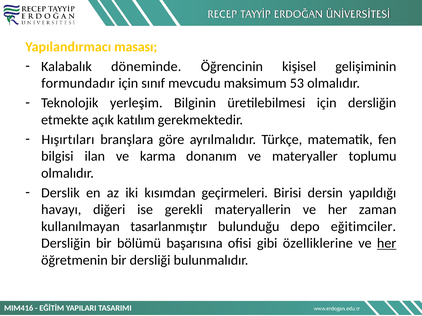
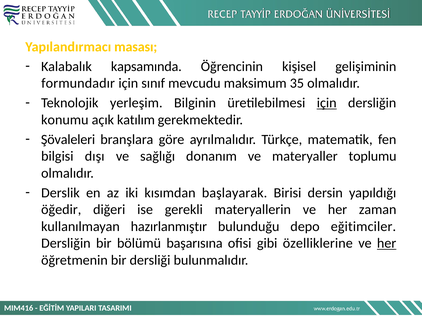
döneminde: döneminde -> kapsamında (146, 67)
53: 53 -> 35 (297, 83)
için underline: none -> present (327, 103)
etmekte: etmekte -> konumu (65, 120)
Hışırtıları: Hışırtıları -> Şövaleleri (68, 140)
ilan: ilan -> dışı (95, 157)
karma: karma -> sağlığı (158, 157)
geçirmeleri: geçirmeleri -> başlayarak (235, 193)
havayı: havayı -> öğedir (61, 210)
tasarlanmıştır: tasarlanmıştır -> hazırlanmıştır (169, 227)
